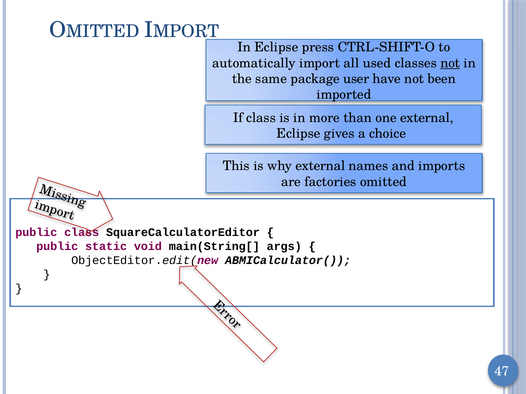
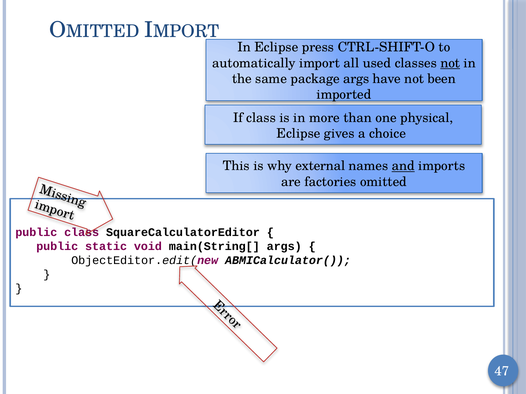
user: user -> args (356, 79)
one external: external -> physical (427, 118)
and underline: none -> present (403, 166)
